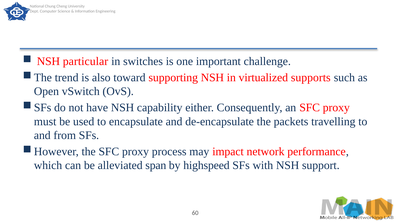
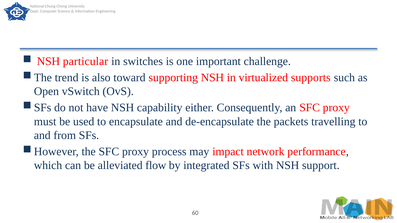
span: span -> flow (156, 166)
highspeed: highspeed -> integrated (206, 166)
